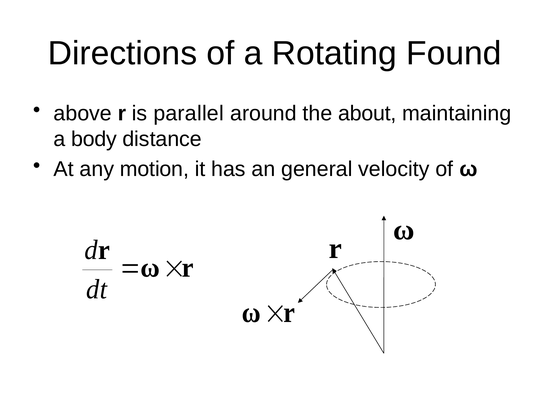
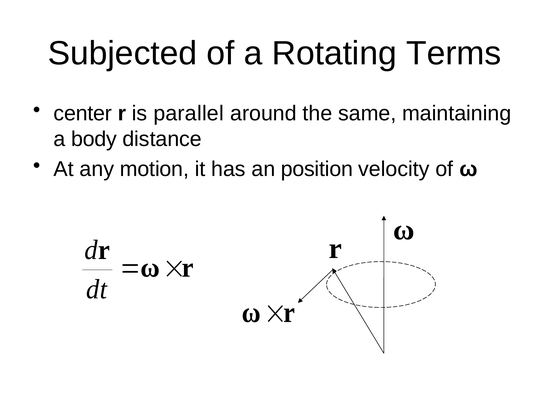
Directions: Directions -> Subjected (122, 53)
Found: Found -> Terms (454, 53)
above: above -> center (83, 113)
about: about -> same (367, 113)
general: general -> position (317, 169)
